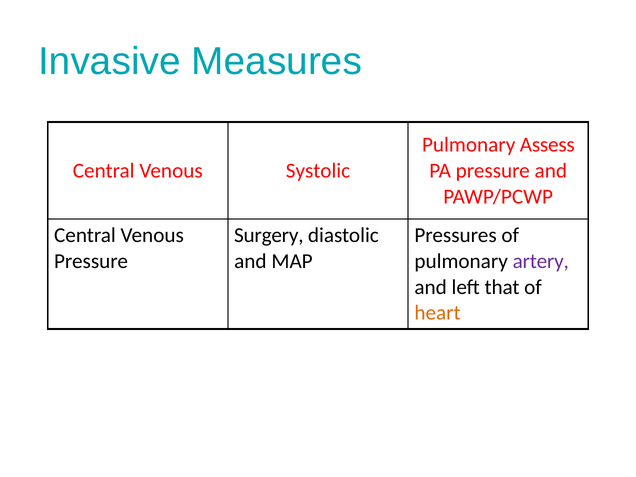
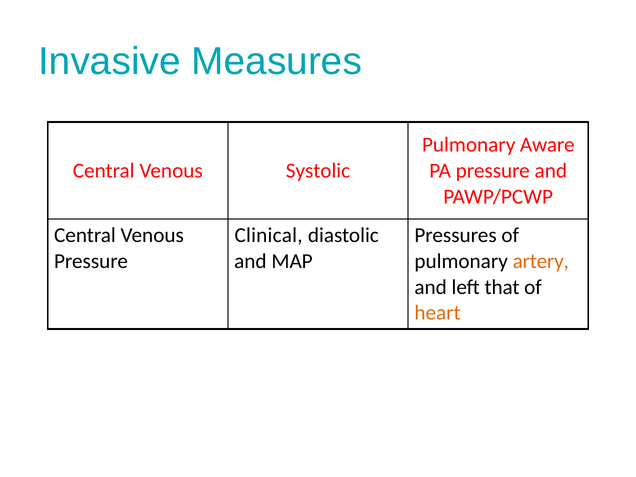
Assess: Assess -> Aware (547, 145)
Surgery: Surgery -> Clinical (269, 235)
artery colour: purple -> orange (541, 261)
